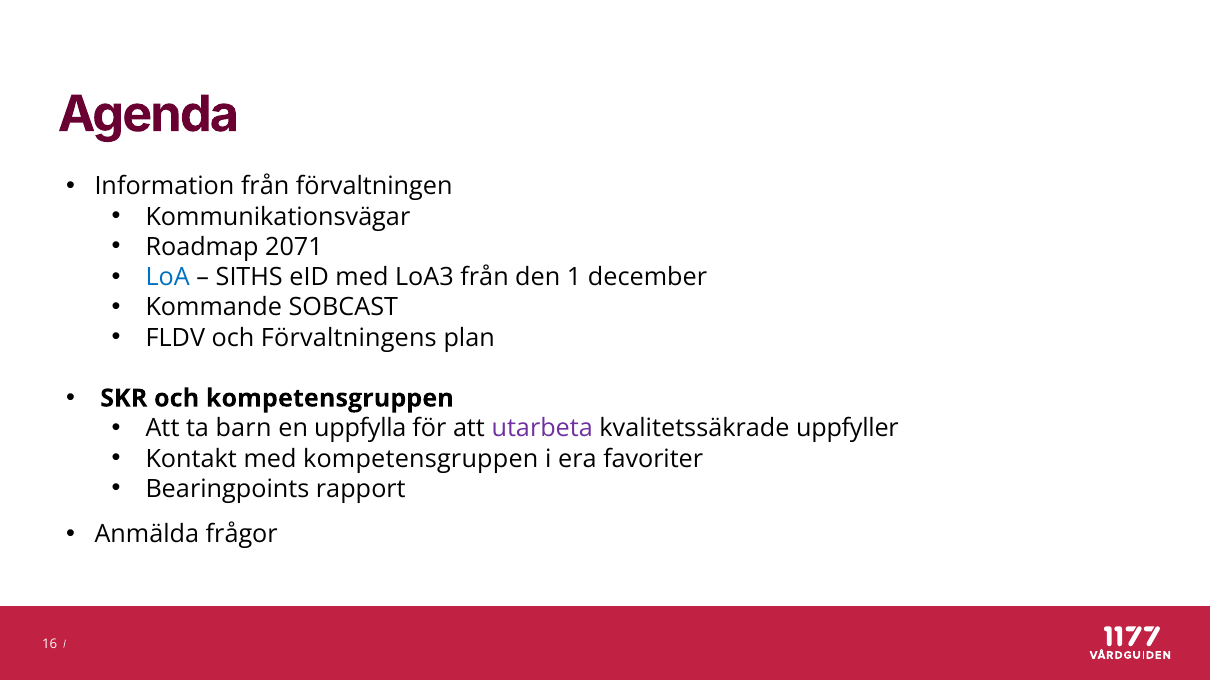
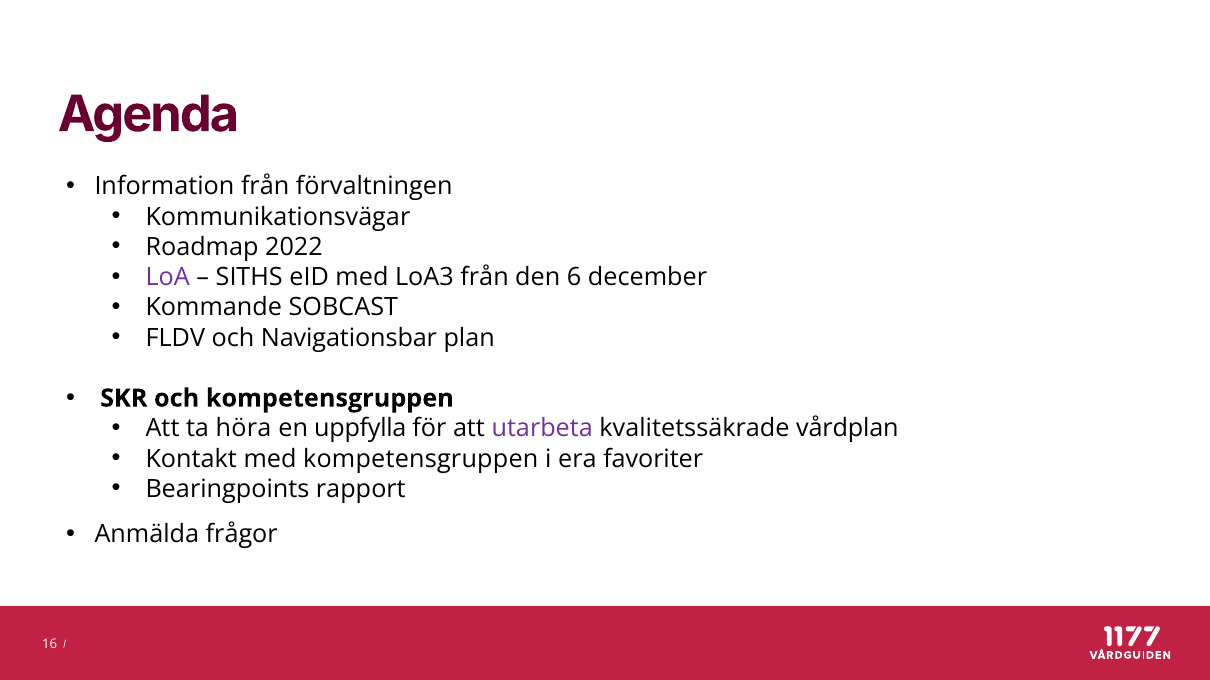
2071: 2071 -> 2022 (294, 247)
LoA colour: blue -> purple (168, 278)
1: 1 -> 6 (574, 278)
Förvaltningens: Förvaltningens -> Navigationsbar (349, 338)
barn: barn -> höra (244, 429)
uppfyller: uppfyller -> vårdplan (847, 429)
